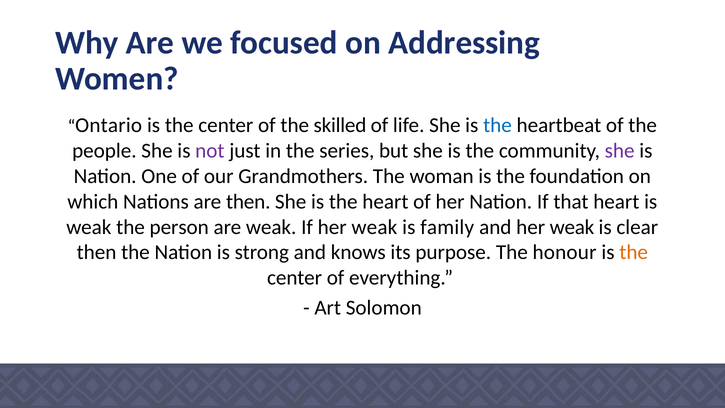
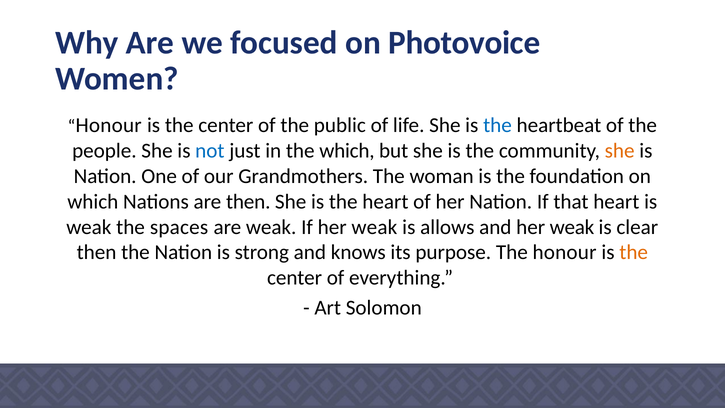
Addressing: Addressing -> Photovoice (464, 43)
Ontario: Ontario -> Honour (109, 125)
skilled: skilled -> public (340, 125)
not colour: purple -> blue (210, 151)
the series: series -> which (347, 151)
she colour: purple -> orange (620, 151)
person: person -> spaces (179, 227)
family: family -> allows (447, 227)
